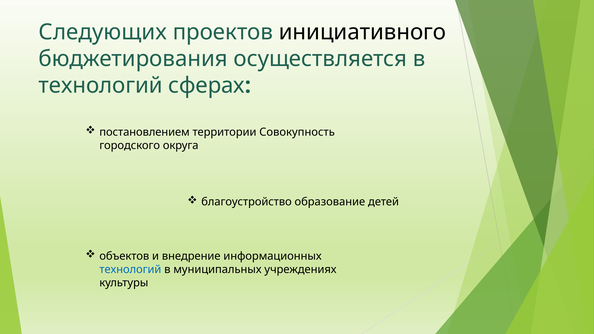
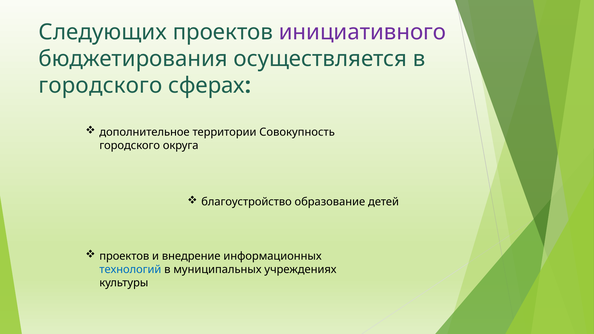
инициативного colour: black -> purple (362, 32)
технологий: технологий -> городского (101, 85)
постановлением: постановлением -> дополнительное (145, 132)
объектов: объектов -> проектов (124, 256)
